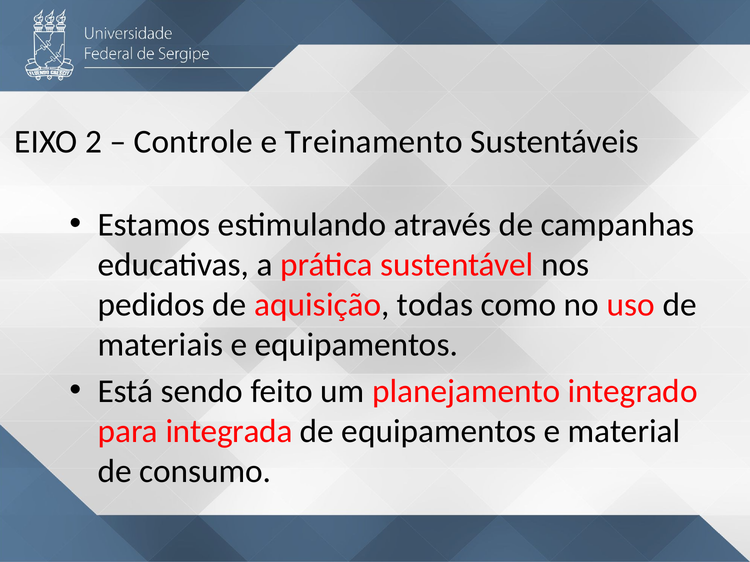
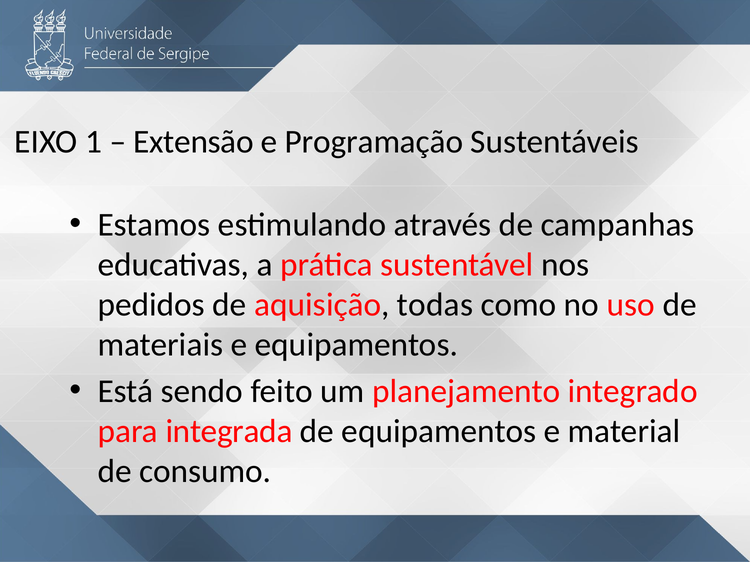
2: 2 -> 1 (93, 142)
Controle: Controle -> Extensão (194, 142)
Treinamento: Treinamento -> Programação (374, 142)
